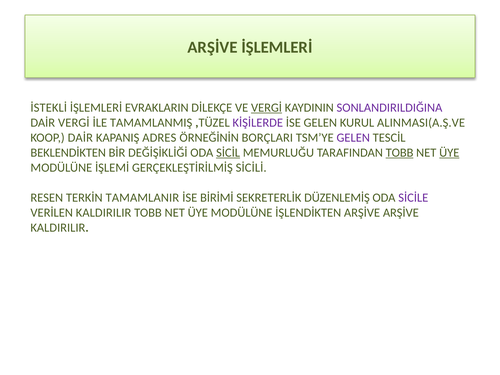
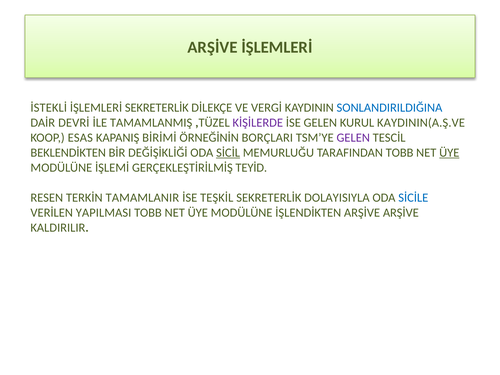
İŞLEMLERİ EVRAKLARIN: EVRAKLARIN -> SEKRETERLİK (157, 108)
VERGİ underline: present -> none (267, 108)
SONLANDIRILDIĞINA colour: purple -> blue (389, 108)
DAİR VERGİ: VERGİ -> DEVRİ (74, 123)
ALINMASI(A.Ş.VE: ALINMASI(A.Ş.VE -> KAYDININ(A.Ş.VE (421, 123)
KOOP DAİR: DAİR -> ESAS (80, 138)
ADRES: ADRES -> BİRİMİ (159, 138)
TOBB underline: present -> none (400, 153)
SİCİLİ: SİCİLİ -> TEYİD (251, 168)
BİRİMİ: BİRİMİ -> TEŞKİL (217, 198)
DÜZENLEMİŞ: DÜZENLEMİŞ -> DOLAYISIYLA (337, 198)
SİCİLE colour: purple -> blue (413, 198)
VERİLEN KALDIRILIR: KALDIRILIR -> YAPILMASI (104, 213)
